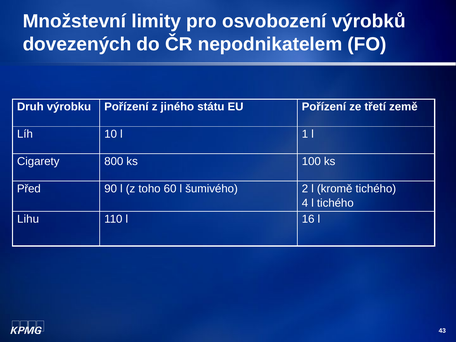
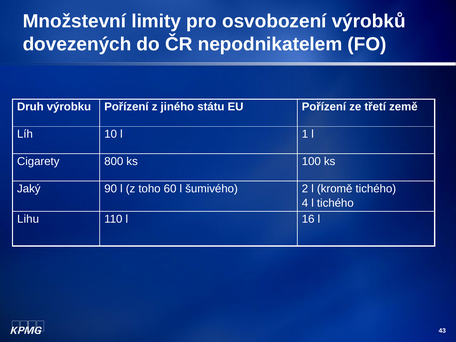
Před: Před -> Jaký (29, 189)
